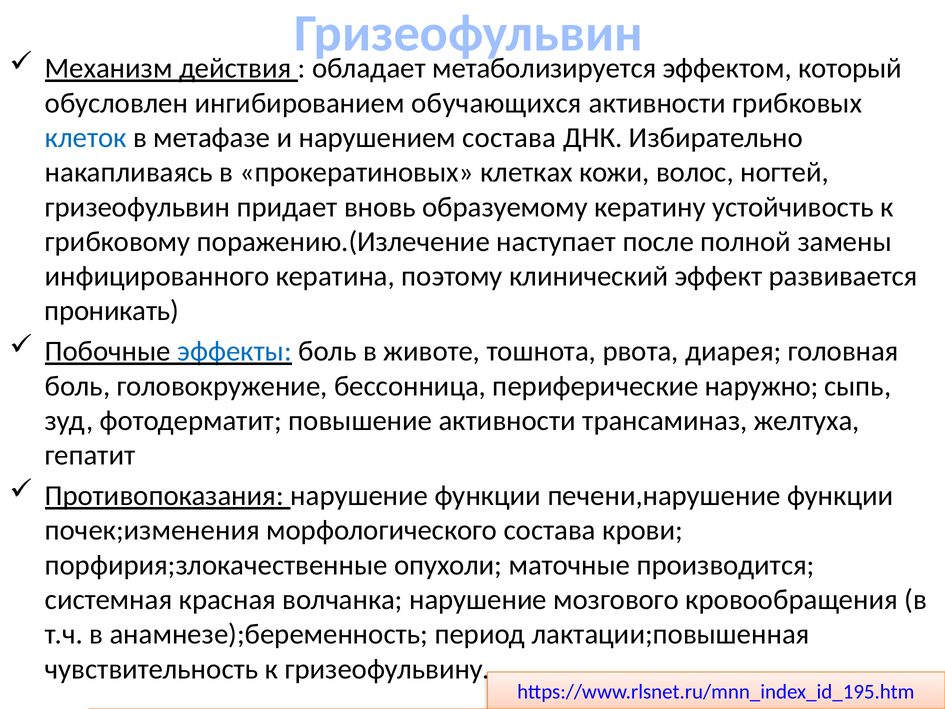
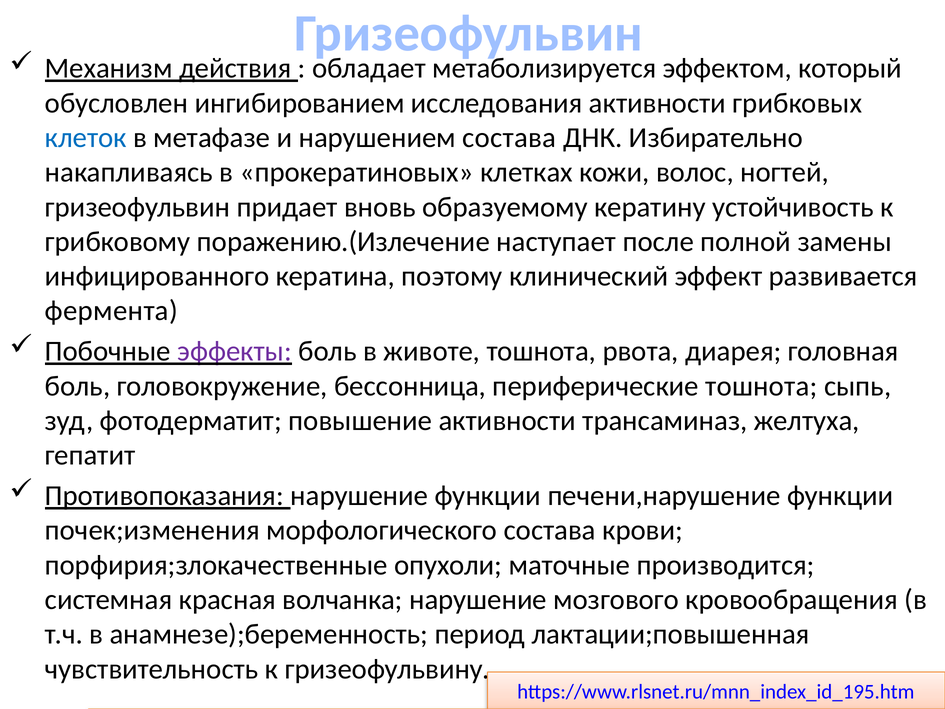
ингибированием обучающихся: обучающихся -> исследования (497, 103)
проникать: проникать -> фермента (111, 311)
эффекты colour: blue -> purple (235, 351)
периферические наружно: наружно -> тошнота (761, 386)
